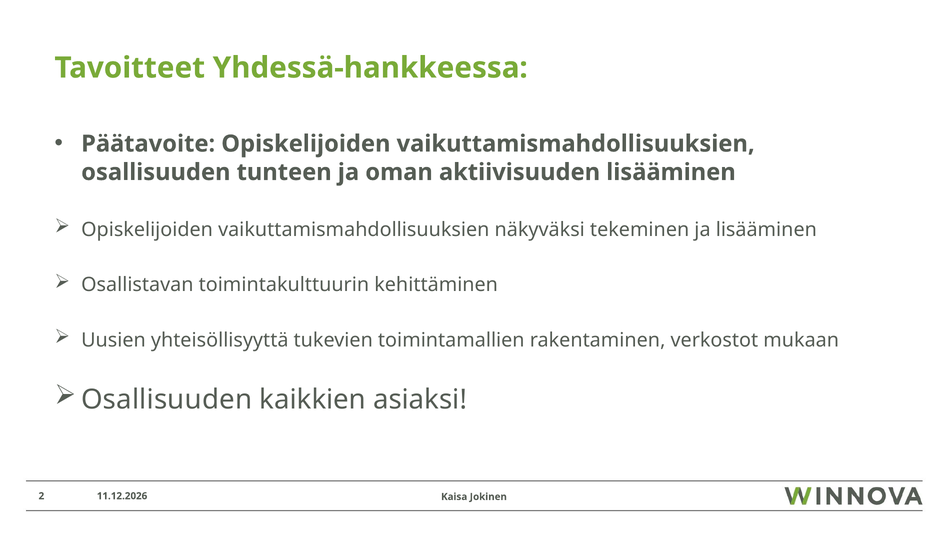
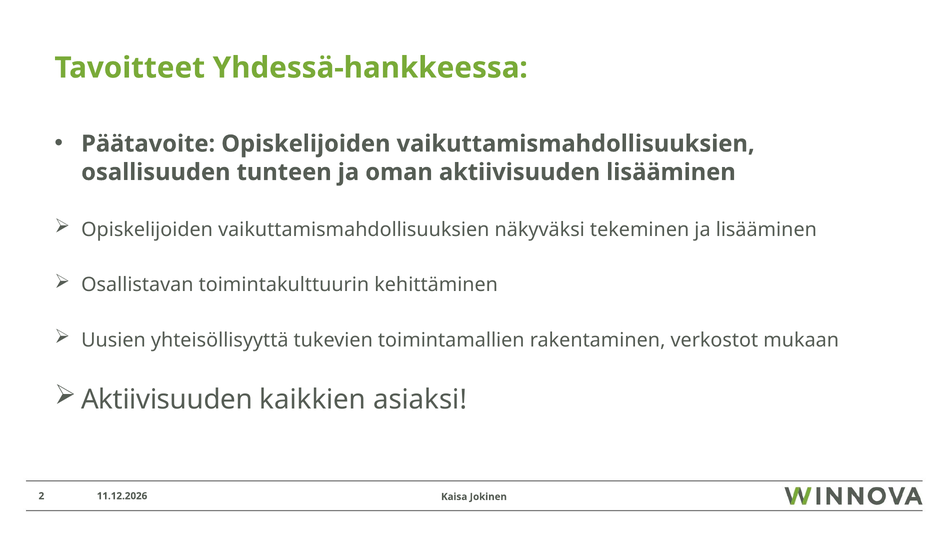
Osallisuuden: Osallisuuden -> Aktiivisuuden (167, 400)
